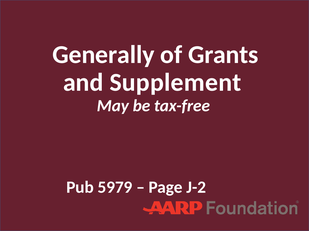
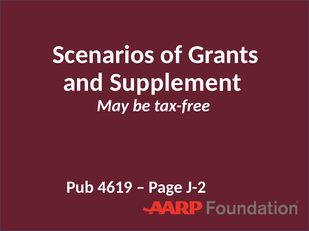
Generally: Generally -> Scenarios (103, 55)
5979: 5979 -> 4619 (115, 188)
